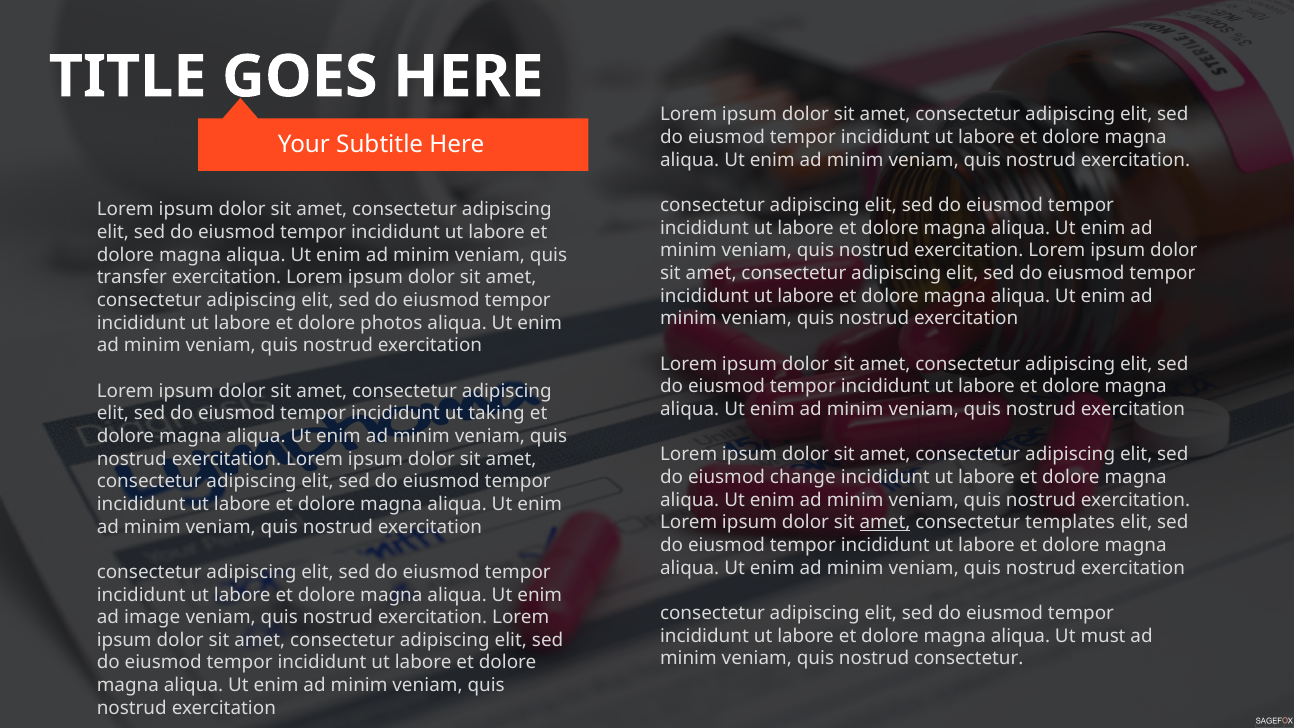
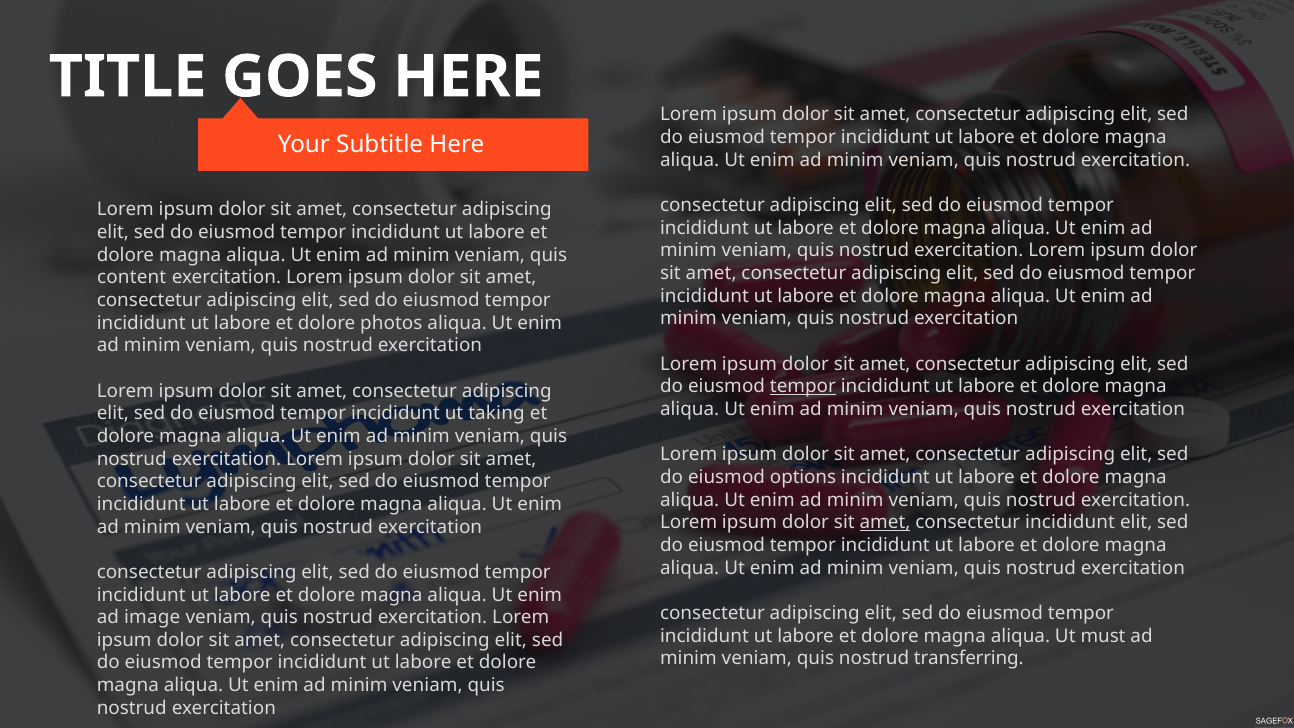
transfer: transfer -> content (132, 277)
tempor underline: none -> present (803, 386)
change: change -> options (803, 477)
consectetur templates: templates -> incididunt (1070, 522)
nostrud consectetur: consectetur -> transferring (969, 658)
